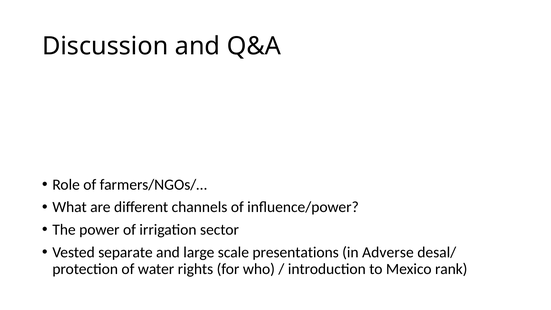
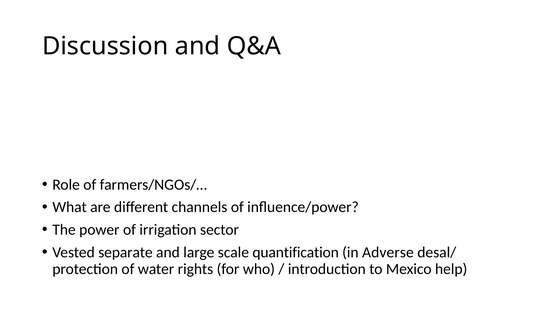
presentations: presentations -> quantification (296, 252)
rank: rank -> help (451, 269)
